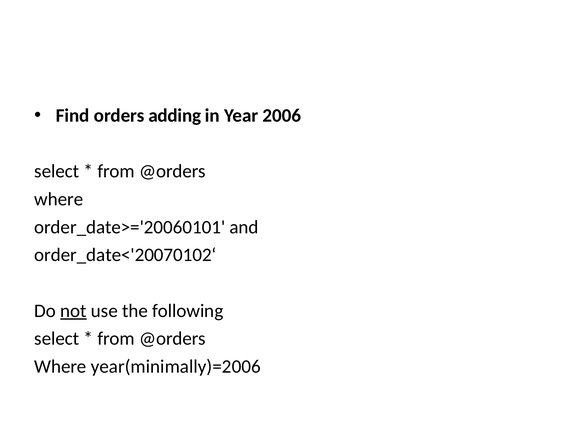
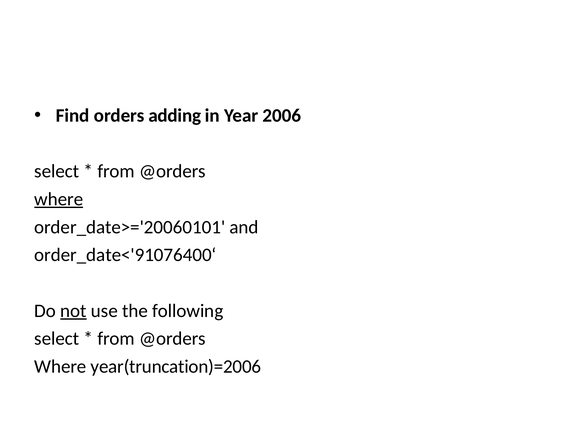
where underline: none -> present (59, 199)
order_date<'20070102‘: order_date<'20070102‘ -> order_date<'91076400‘ (125, 255)
year(minimally)=2006: year(minimally)=2006 -> year(truncation)=2006 (176, 367)
